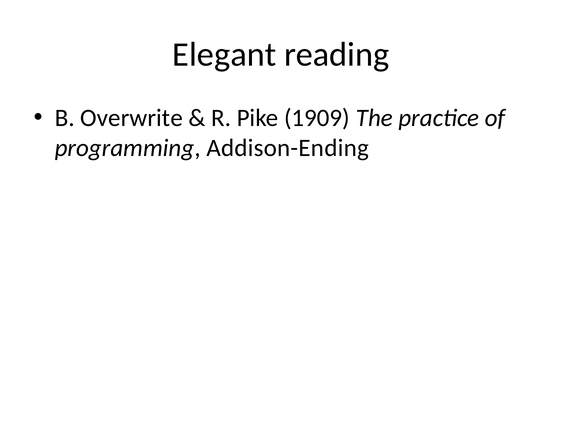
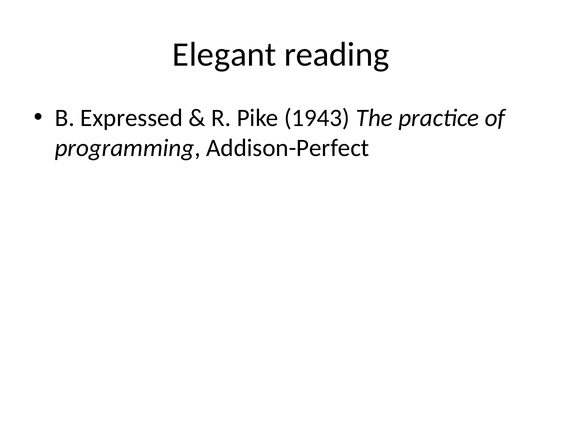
Overwrite: Overwrite -> Expressed (132, 118)
1909: 1909 -> 1943 (317, 118)
Addison-Ending: Addison-Ending -> Addison-Perfect (288, 148)
